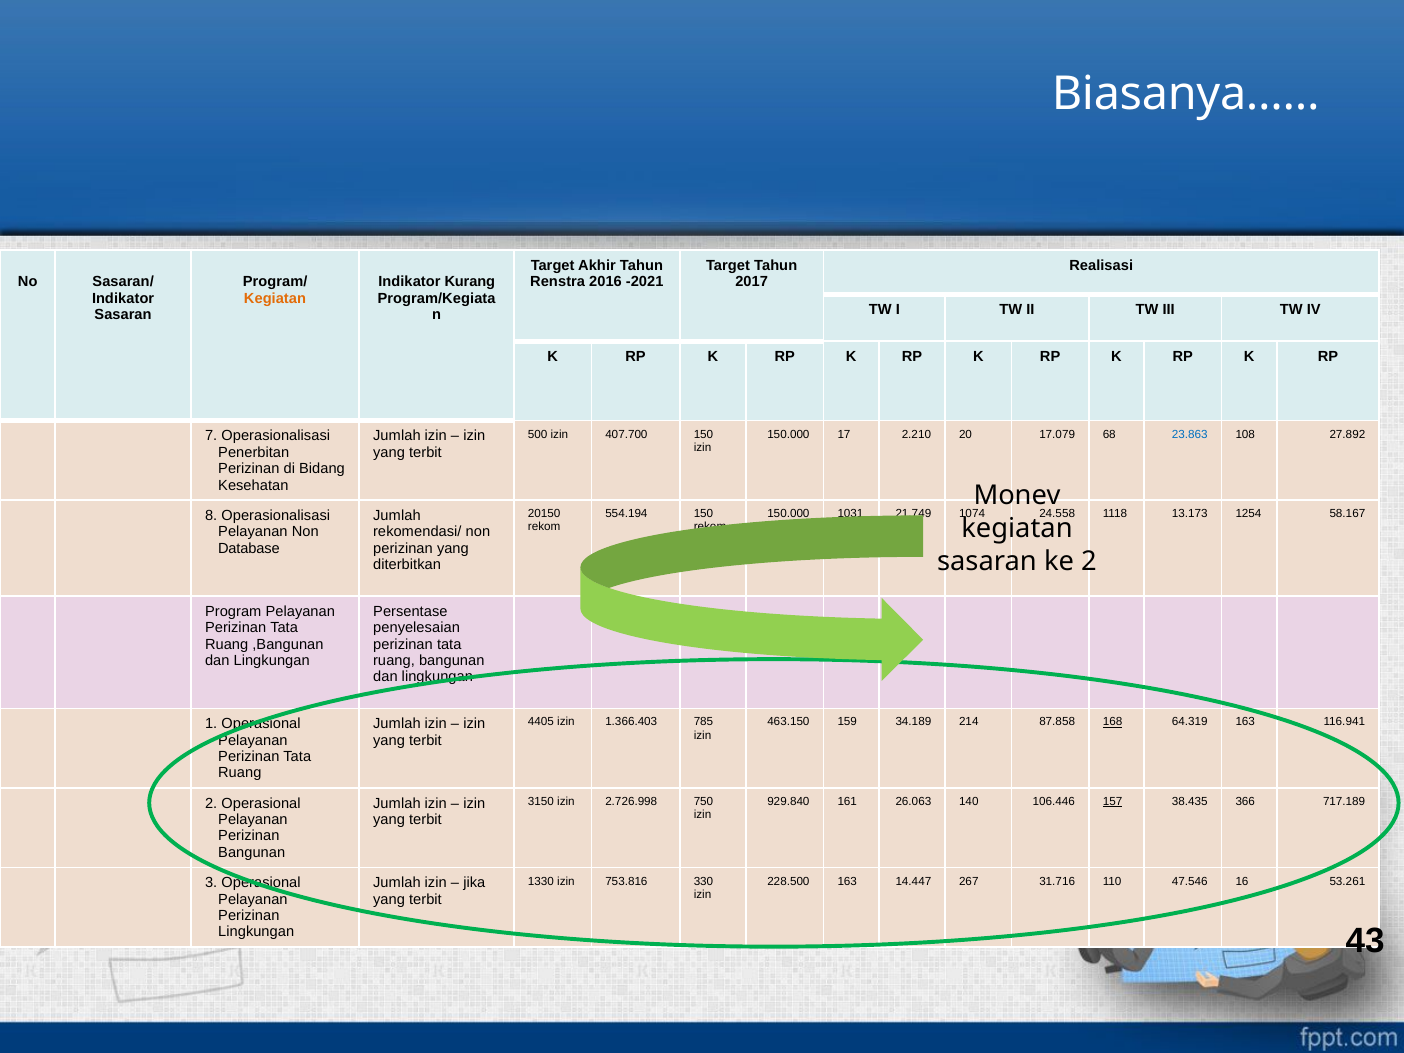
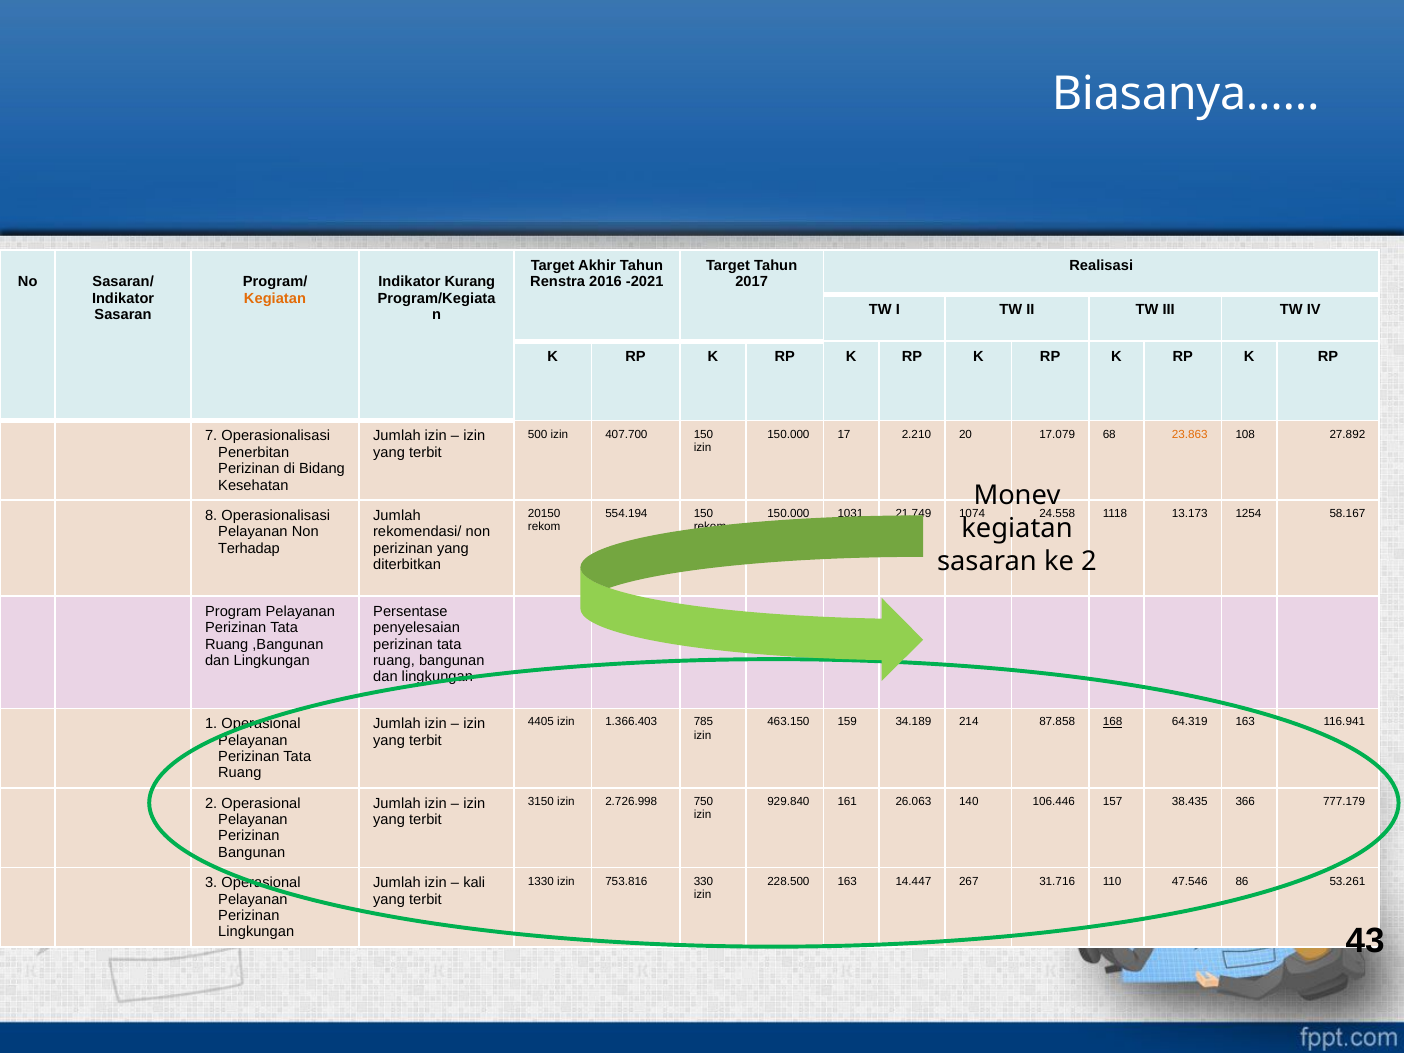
23.863 colour: blue -> orange (1190, 434)
Database: Database -> Terhadap (249, 548)
157 underline: present -> none (1113, 802)
717.189: 717.189 -> 777.179 (1344, 802)
16: 16 -> 86 (1242, 881)
jika: jika -> kali (474, 883)
